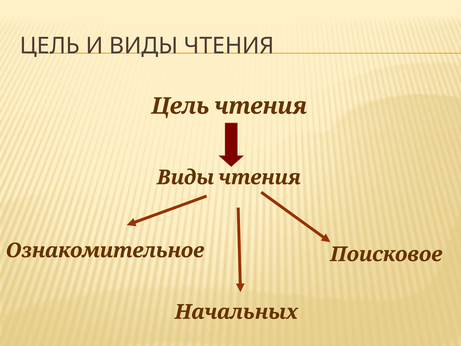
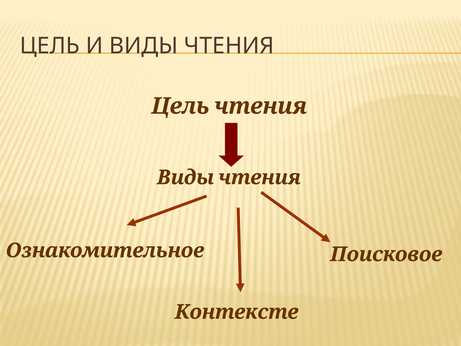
Начальных: Начальных -> Контексте (237, 312)
